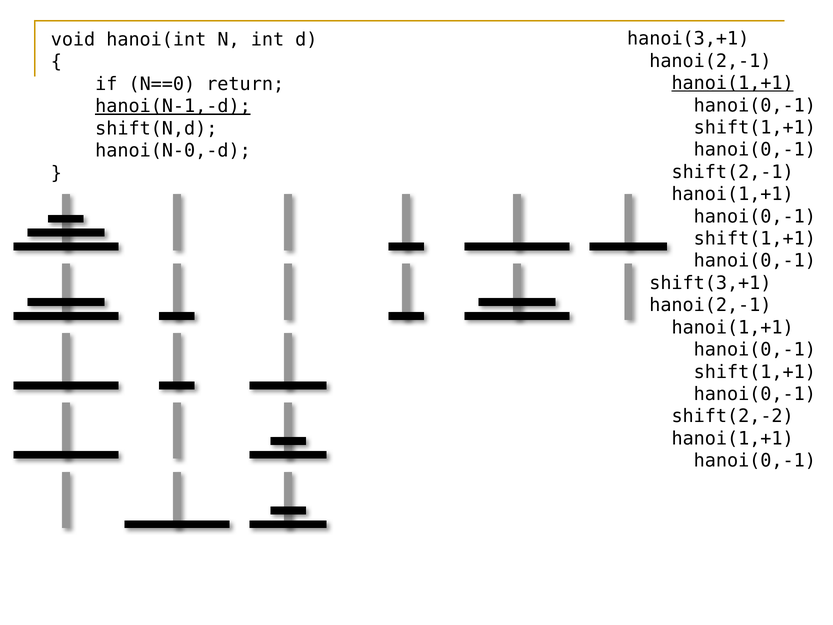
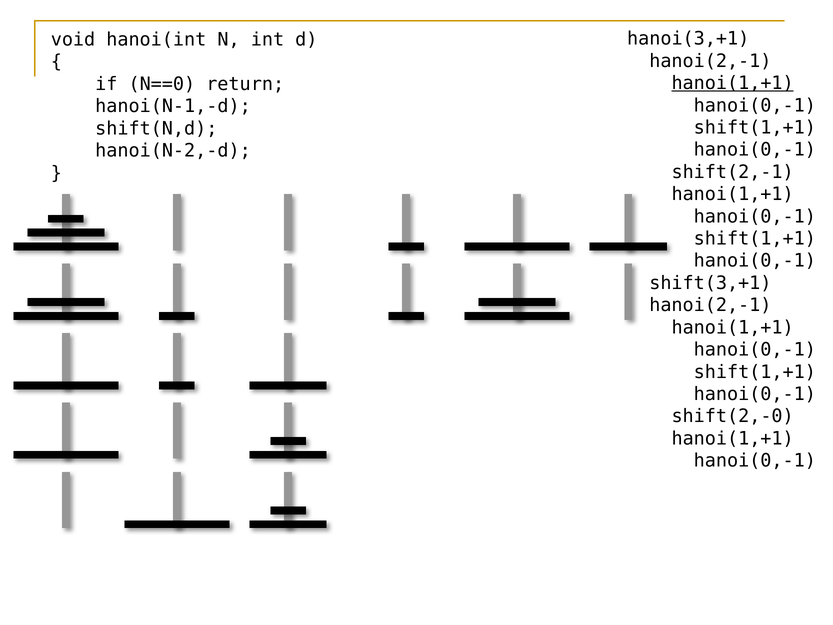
hanoi(N-1,-d underline: present -> none (173, 106)
hanoi(N-0,-d: hanoi(N-0,-d -> hanoi(N-2,-d (173, 151)
shift(2,-2: shift(2,-2 -> shift(2,-0 (733, 416)
